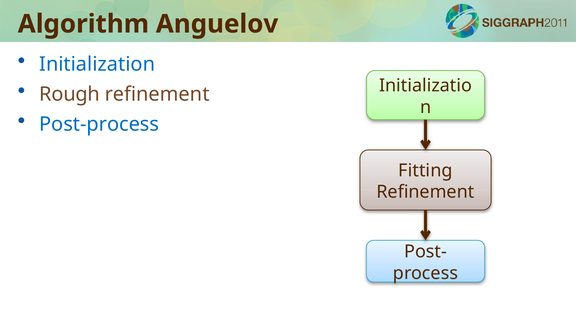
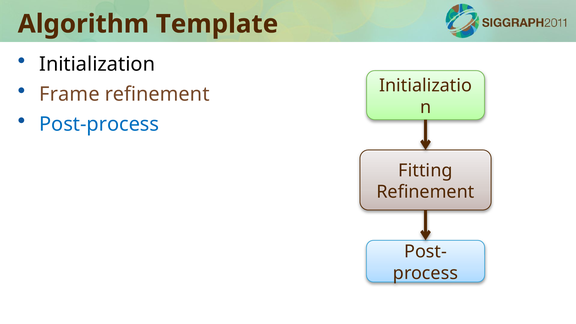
Anguelov: Anguelov -> Template (217, 24)
Initialization colour: blue -> black (97, 64)
Rough: Rough -> Frame (69, 94)
